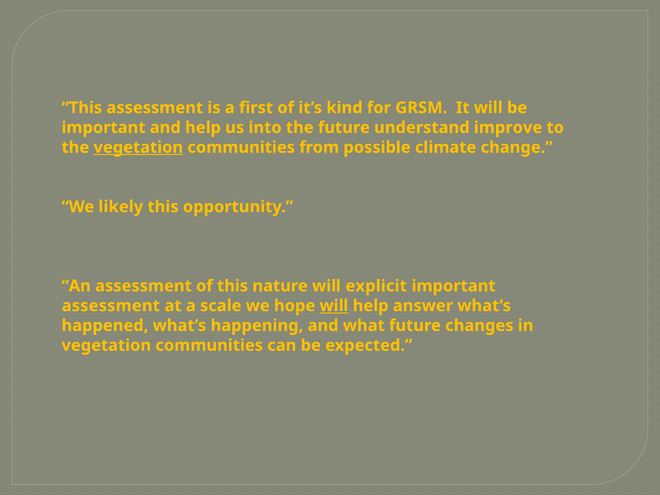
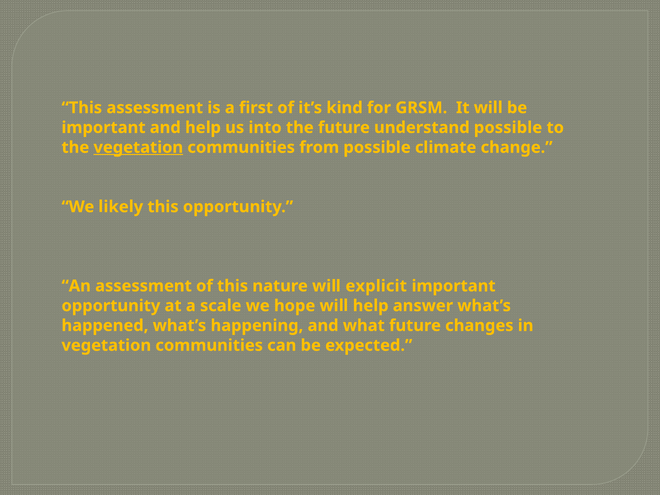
understand improve: improve -> possible (508, 128)
assessment: assessment -> opportunity (111, 306)
will underline: present -> none (334, 306)
